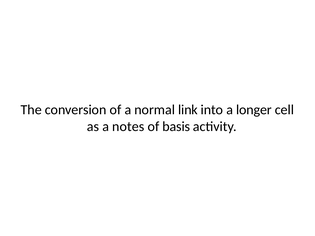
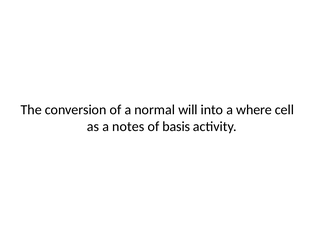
link: link -> will (188, 110)
longer: longer -> where (254, 110)
